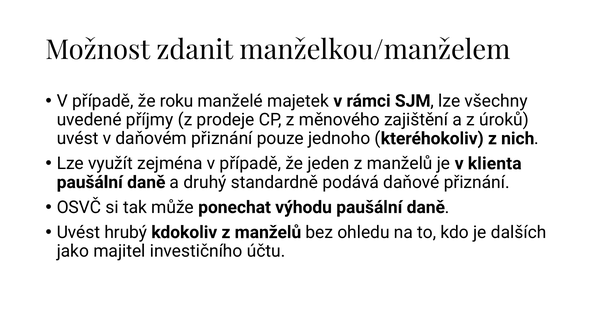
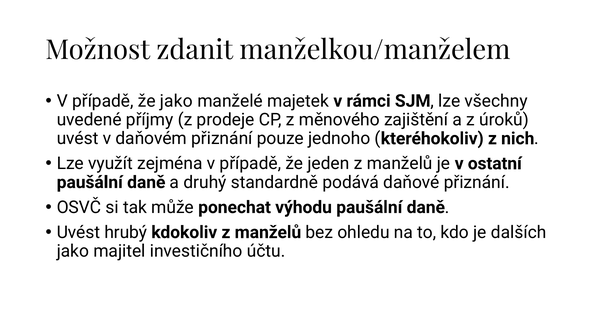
že roku: roku -> jako (176, 101)
klienta: klienta -> ostatní (495, 163)
